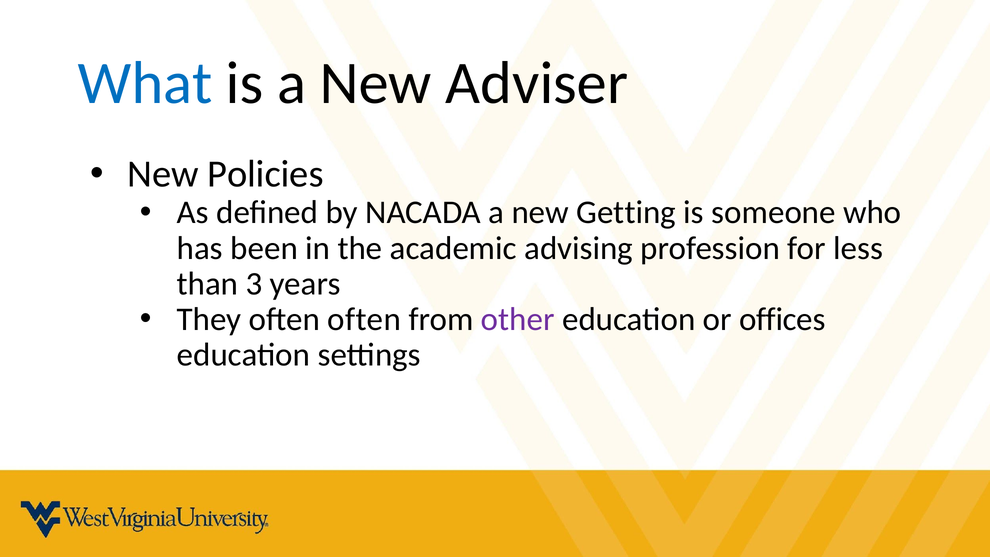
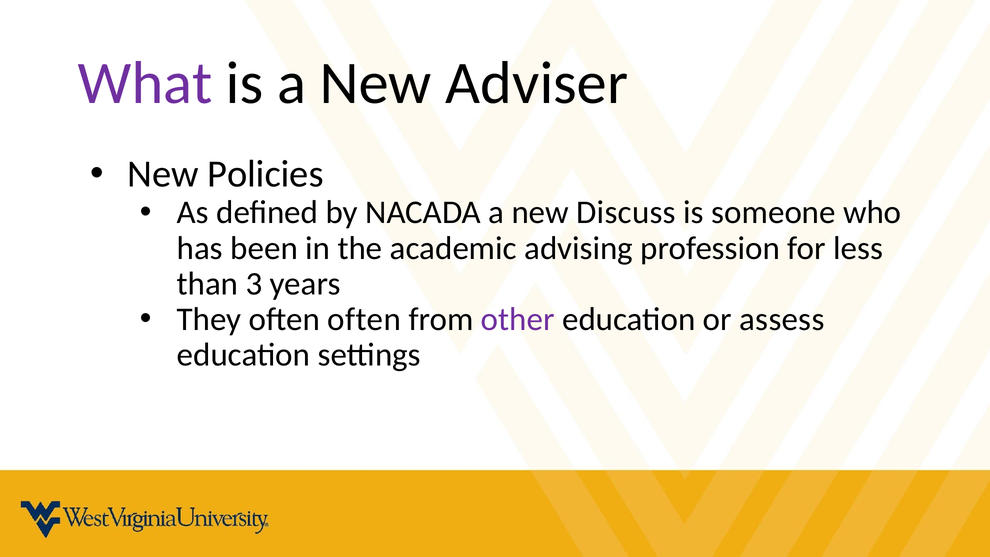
What colour: blue -> purple (145, 83)
Getting: Getting -> Discuss (626, 212)
offices: offices -> assess (782, 319)
